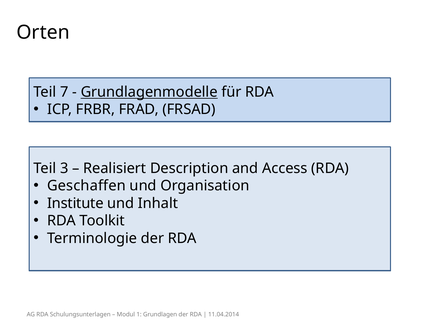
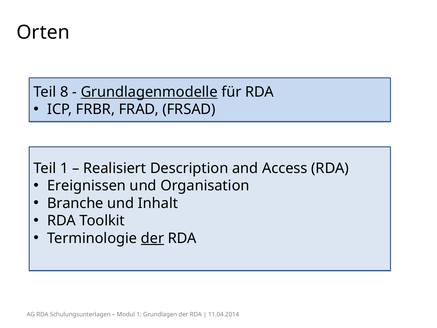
7: 7 -> 8 (64, 92)
Teil 3: 3 -> 1 (64, 168)
Geschaffen: Geschaffen -> Ereignissen (87, 186)
Institute: Institute -> Branche (75, 203)
der underline: none -> present (152, 238)
